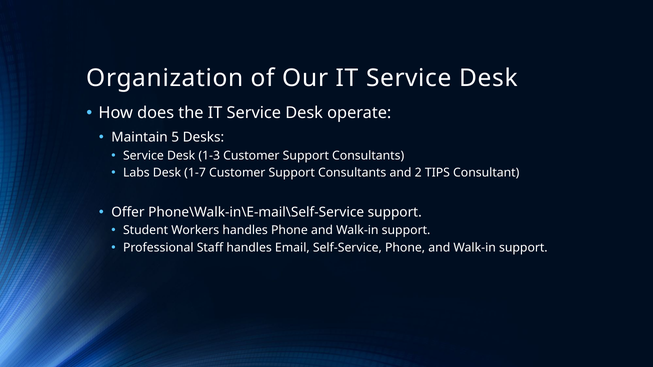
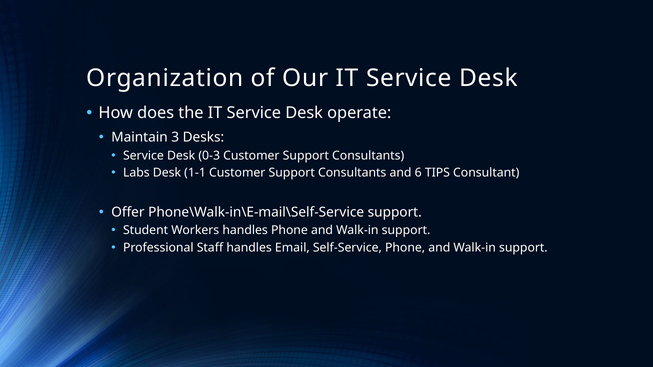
5: 5 -> 3 (175, 138)
1-3: 1-3 -> 0-3 (209, 156)
1-7: 1-7 -> 1-1 (195, 173)
2: 2 -> 6 (418, 173)
